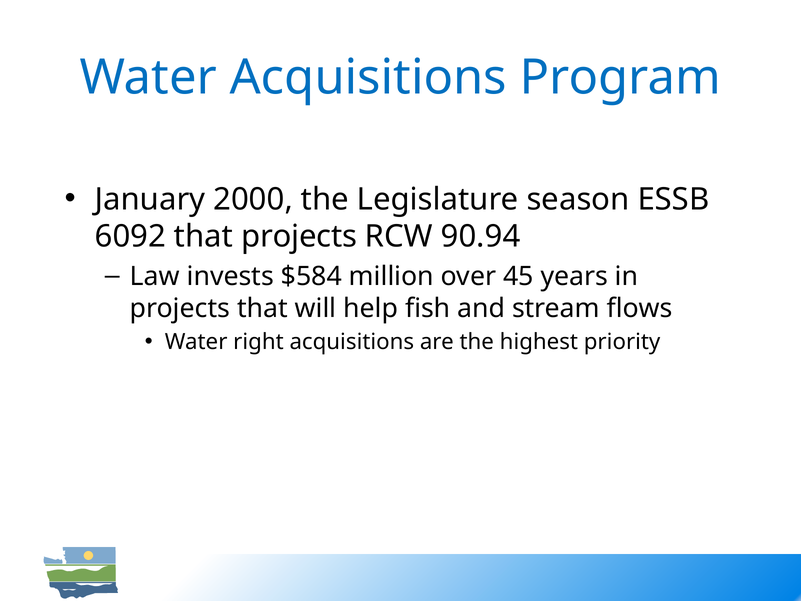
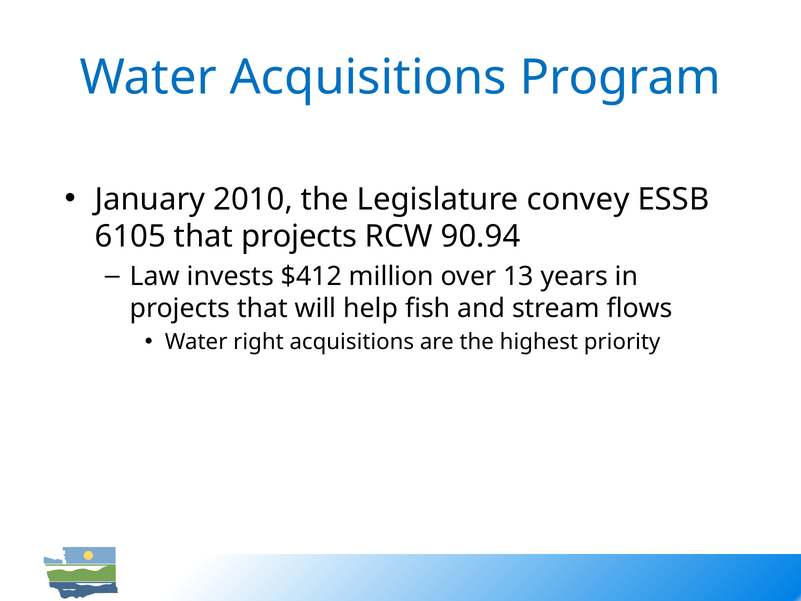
2000: 2000 -> 2010 (253, 199)
season: season -> convey (578, 199)
6092: 6092 -> 6105 (130, 237)
$584: $584 -> $412 (311, 276)
45: 45 -> 13 (518, 276)
